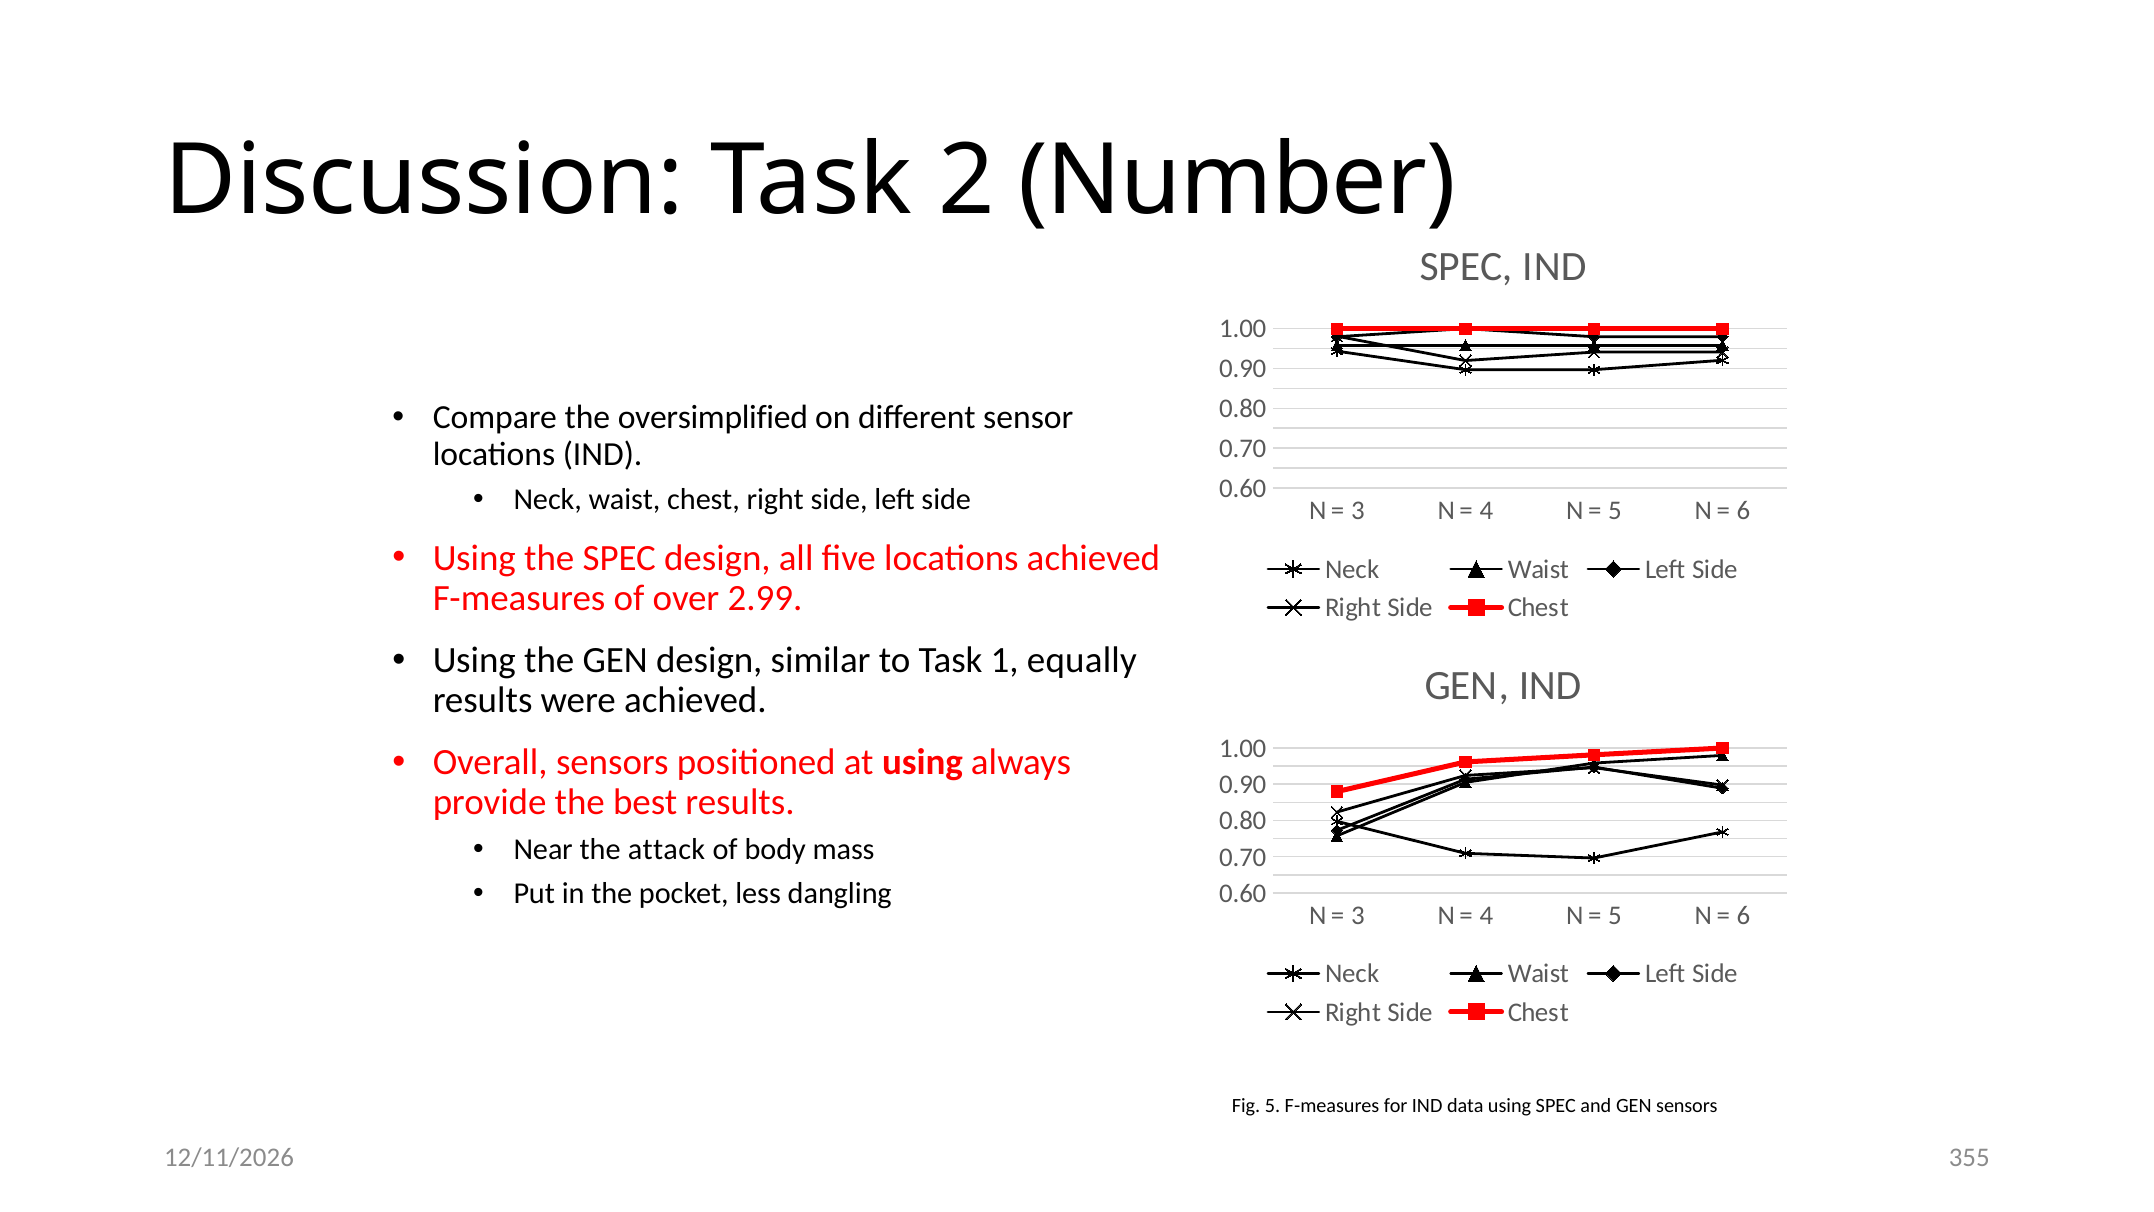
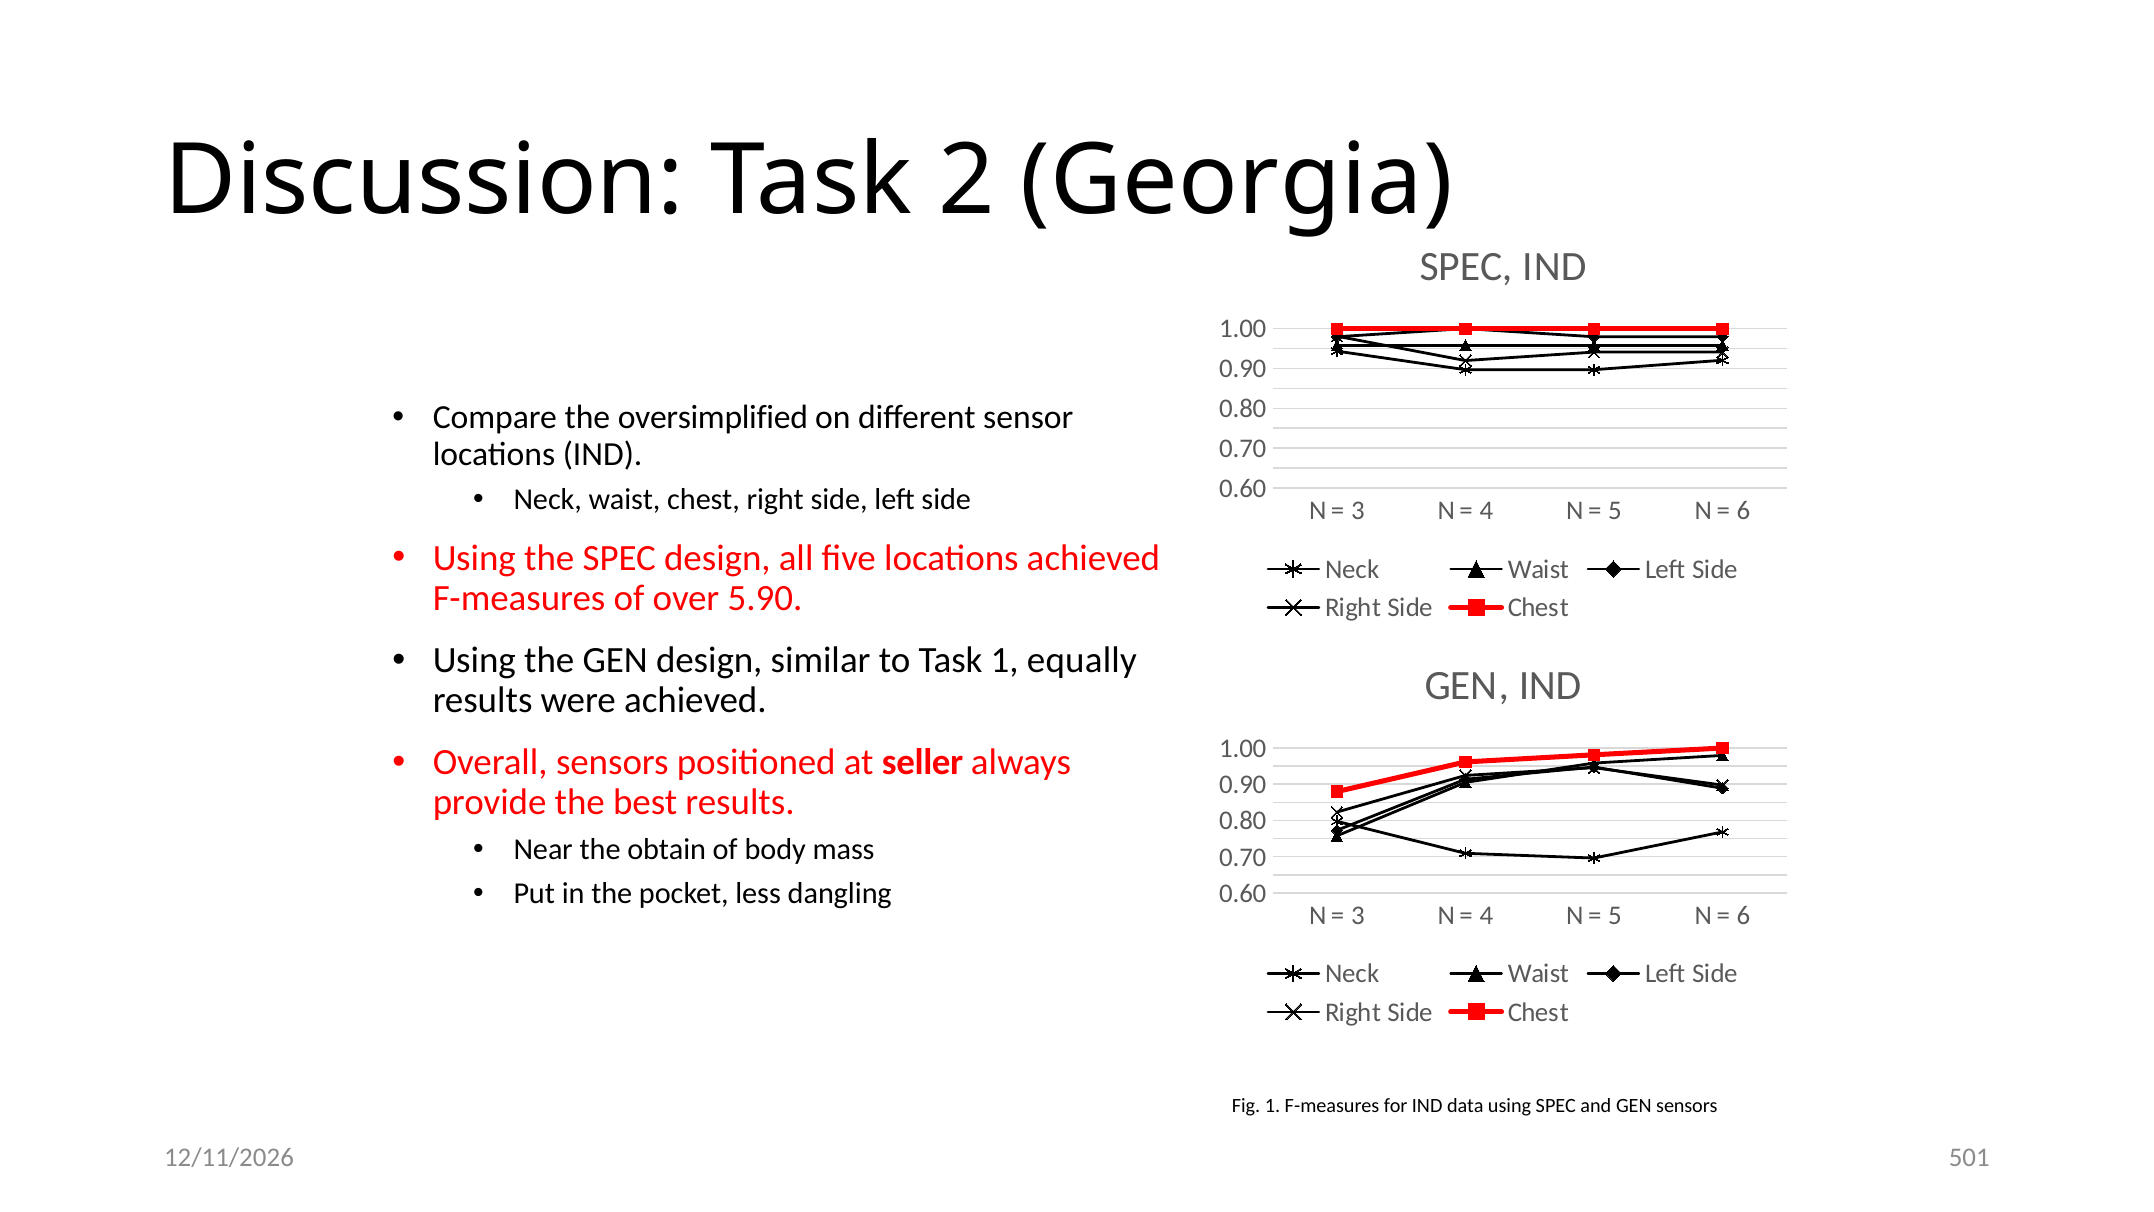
Number: Number -> Georgia (1236, 181)
2.99: 2.99 -> 5.90 (765, 598)
at using: using -> seller (923, 762)
attack: attack -> obtain (667, 849)
Fig 5: 5 -> 1 (1272, 1106)
355: 355 -> 501 (1969, 1157)
